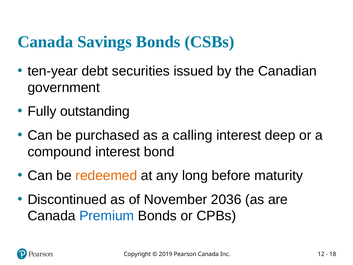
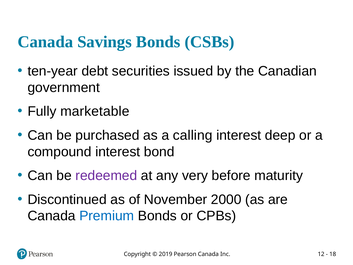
outstanding: outstanding -> marketable (95, 111)
redeemed colour: orange -> purple (106, 175)
long: long -> very (195, 175)
2036: 2036 -> 2000 (226, 199)
